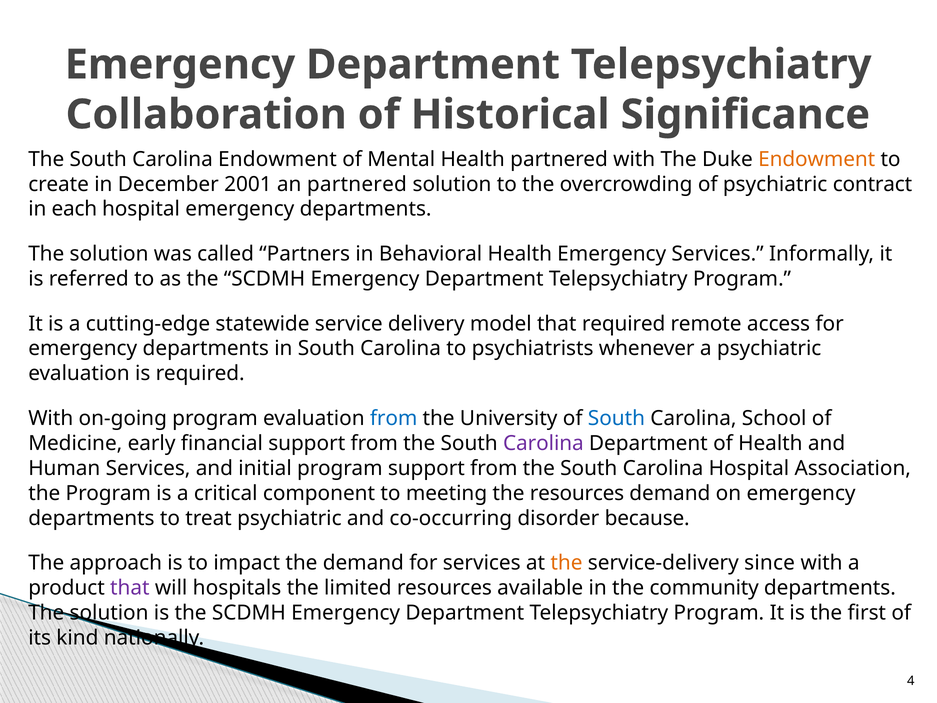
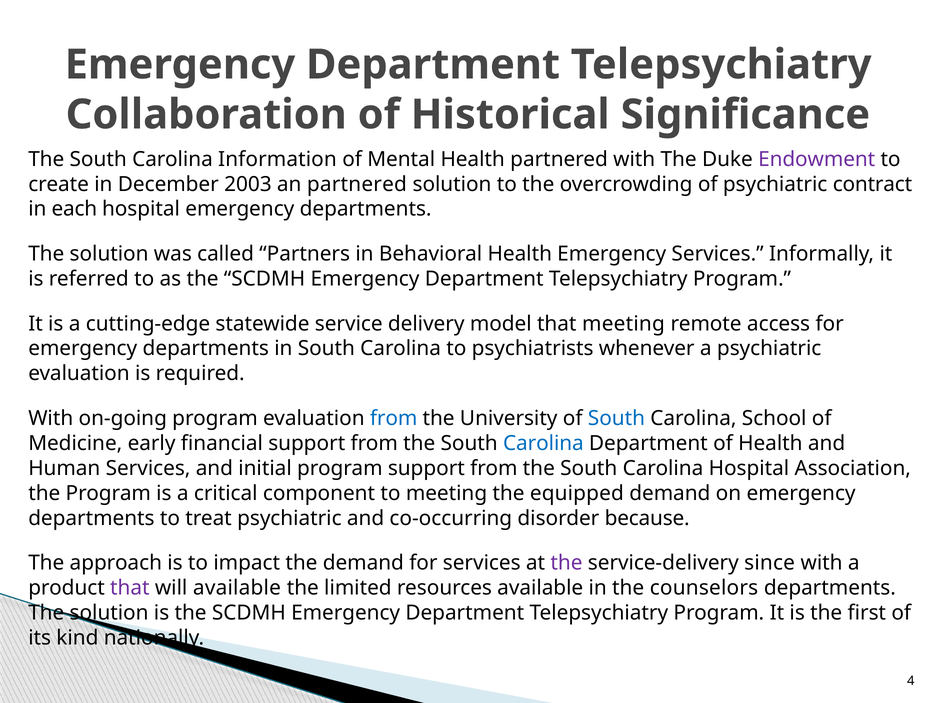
Carolina Endowment: Endowment -> Information (277, 159)
Endowment colour: orange -> purple (817, 159)
2001: 2001 -> 2003 (248, 184)
that required: required -> meeting (623, 324)
Carolina colour: purple -> blue (543, 443)
the resources: resources -> equipped (577, 493)
the colour: orange -> purple (566, 563)
will hospitals: hospitals -> available (237, 588)
community: community -> counselors (704, 588)
